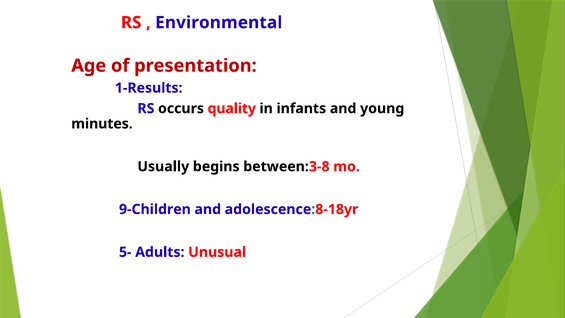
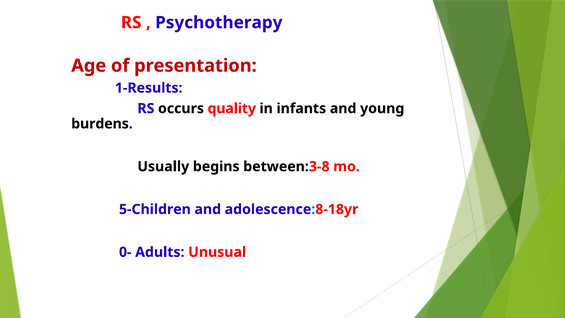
Environmental: Environmental -> Psychotherapy (219, 23)
minutes: minutes -> burdens (102, 124)
9-Children: 9-Children -> 5-Children (155, 209)
5-: 5- -> 0- (125, 252)
